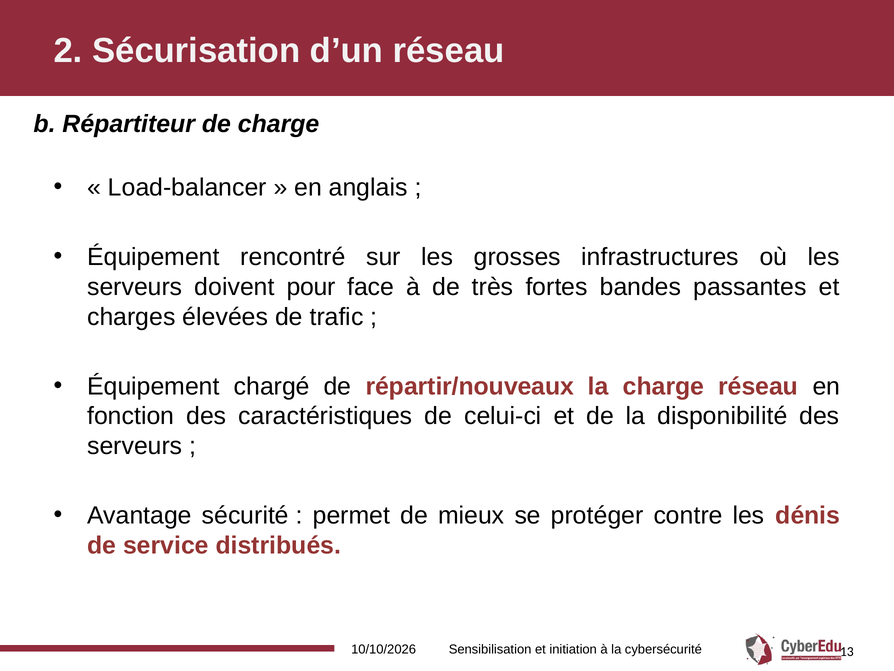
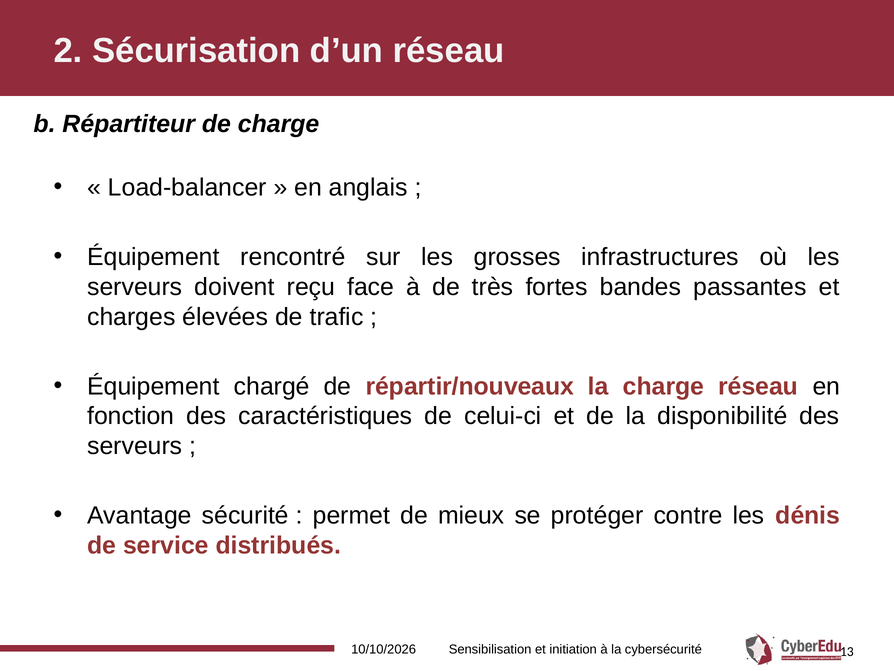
pour: pour -> reçu (311, 287)
